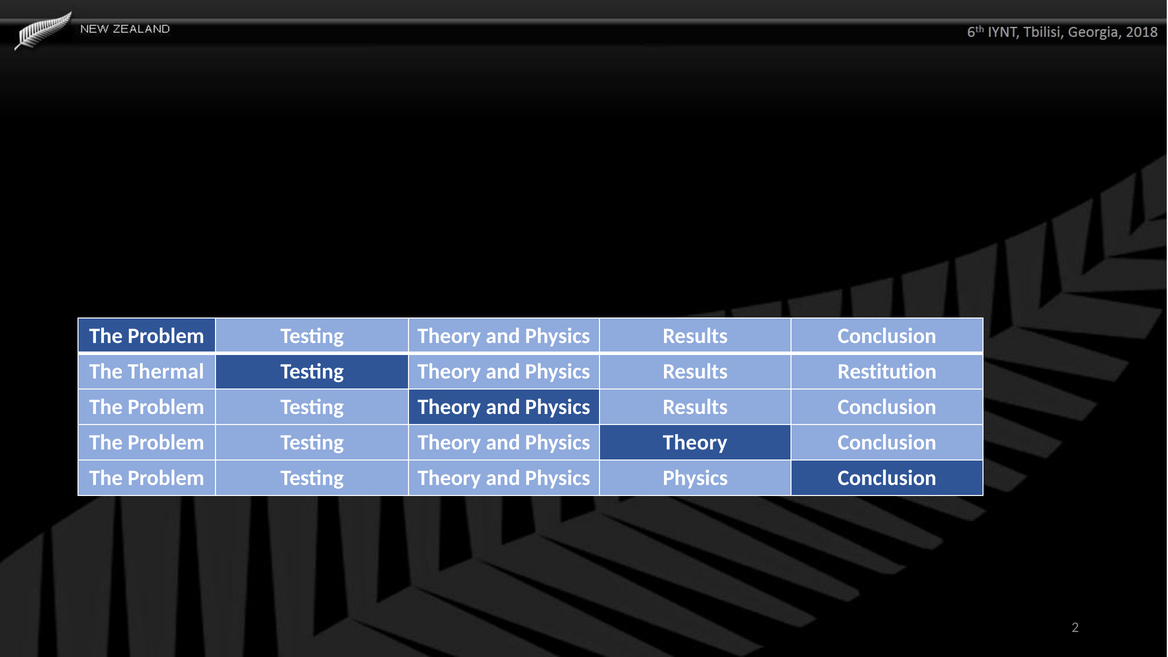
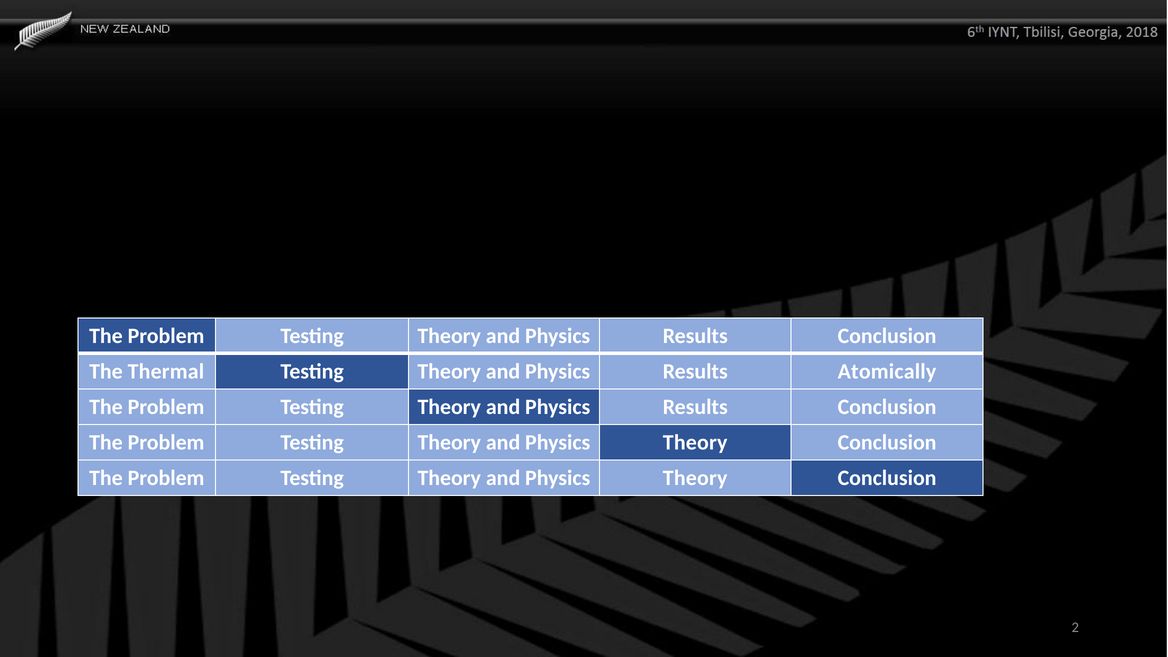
Restitution: Restitution -> Atomically (887, 371)
Physics: Physics -> Theory (695, 478)
